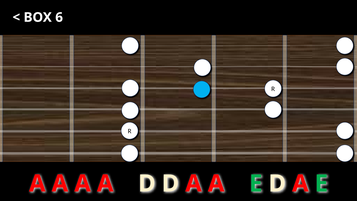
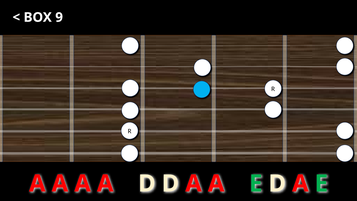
6: 6 -> 9 (59, 17)
